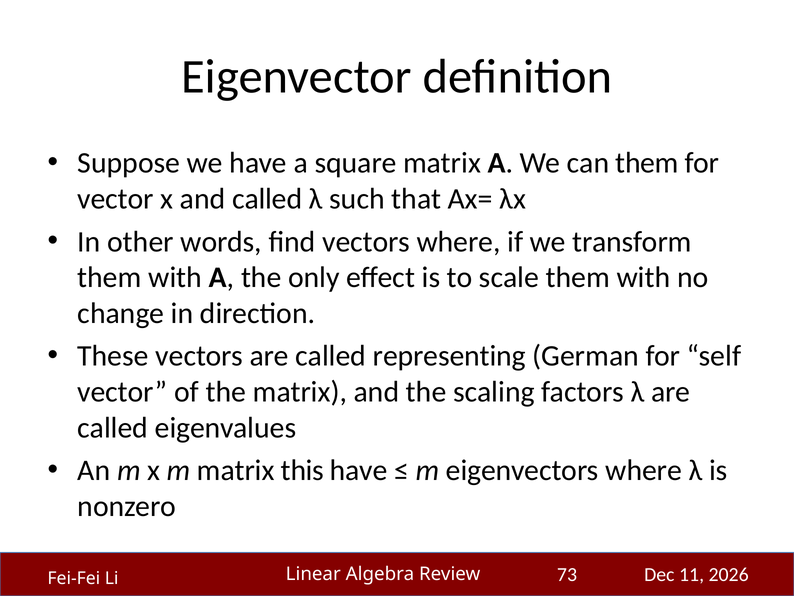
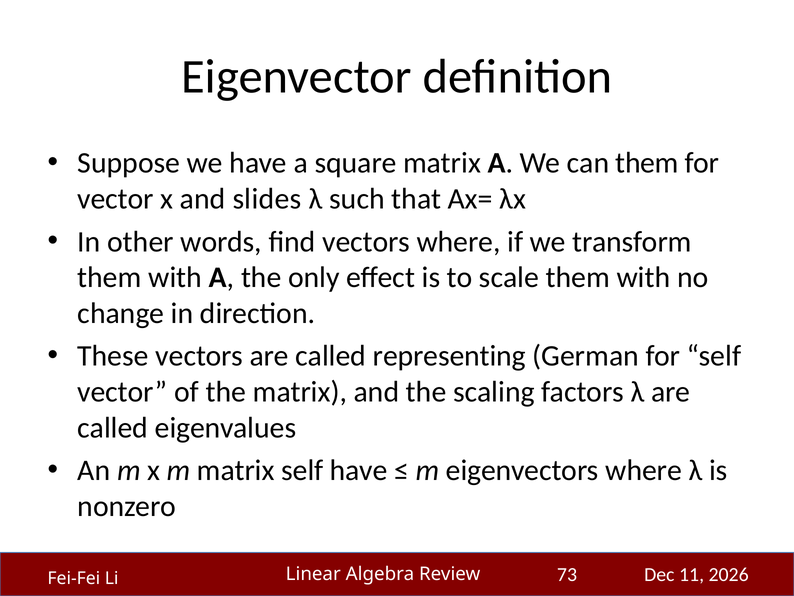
and called: called -> slides (267, 199)
matrix this: this -> self (302, 470)
